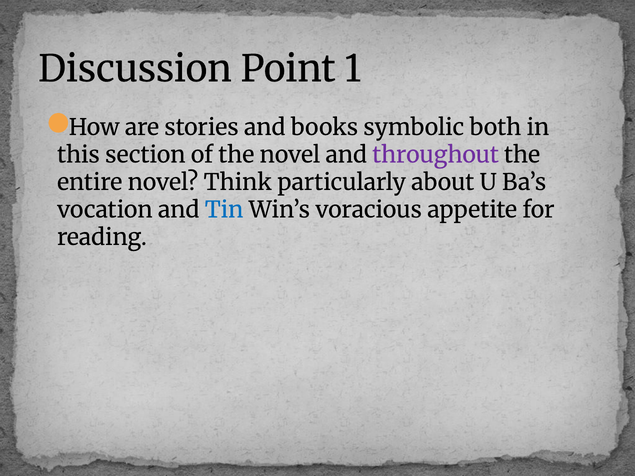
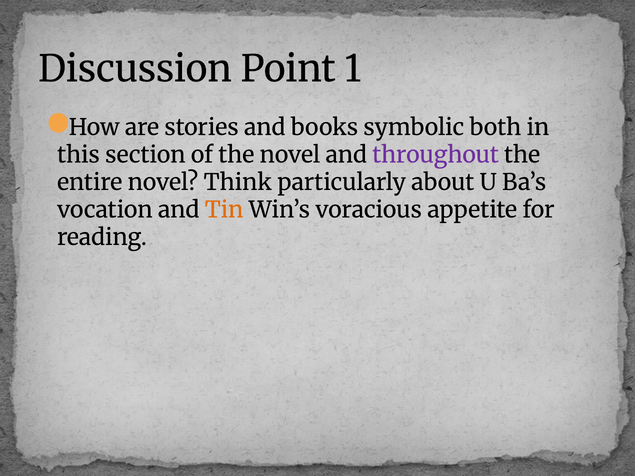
Tin colour: blue -> orange (224, 210)
